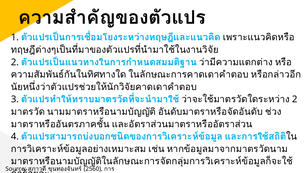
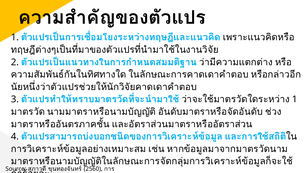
2: 2 -> 1 (295, 100)
